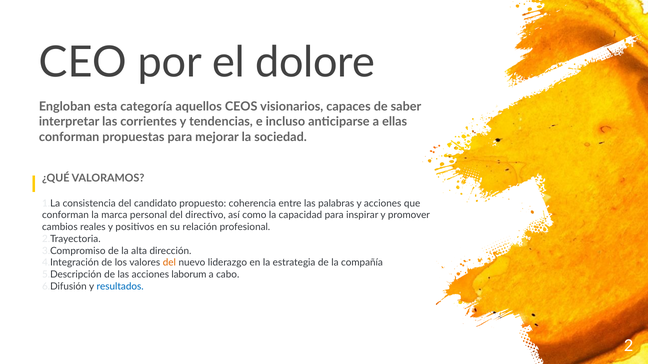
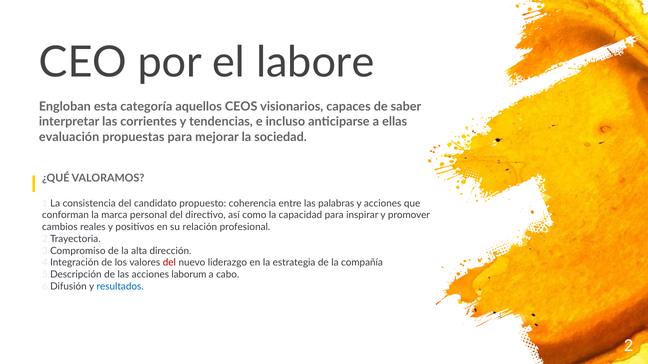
dolore: dolore -> labore (315, 62)
conforman: conforman -> evaluación (69, 137)
del colour: orange -> red (169, 263)
